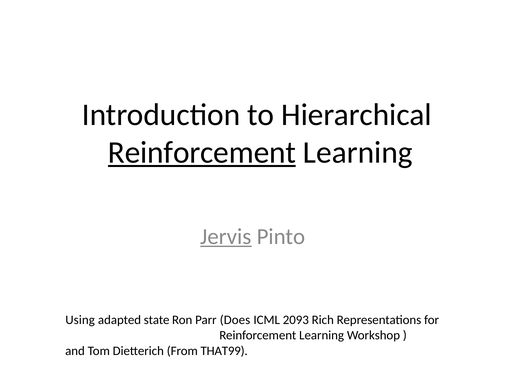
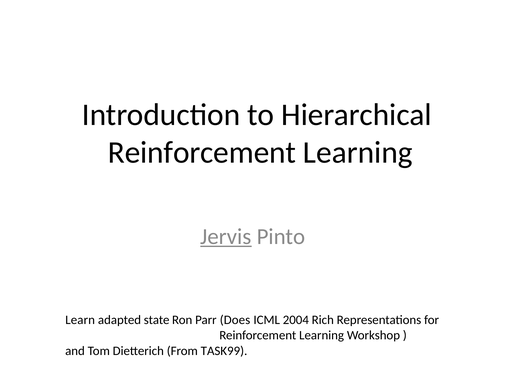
Reinforcement underline: present -> none (202, 152)
Using: Using -> Learn (80, 320)
2093: 2093 -> 2004 (296, 320)
THAT99: THAT99 -> TASK99 (224, 350)
